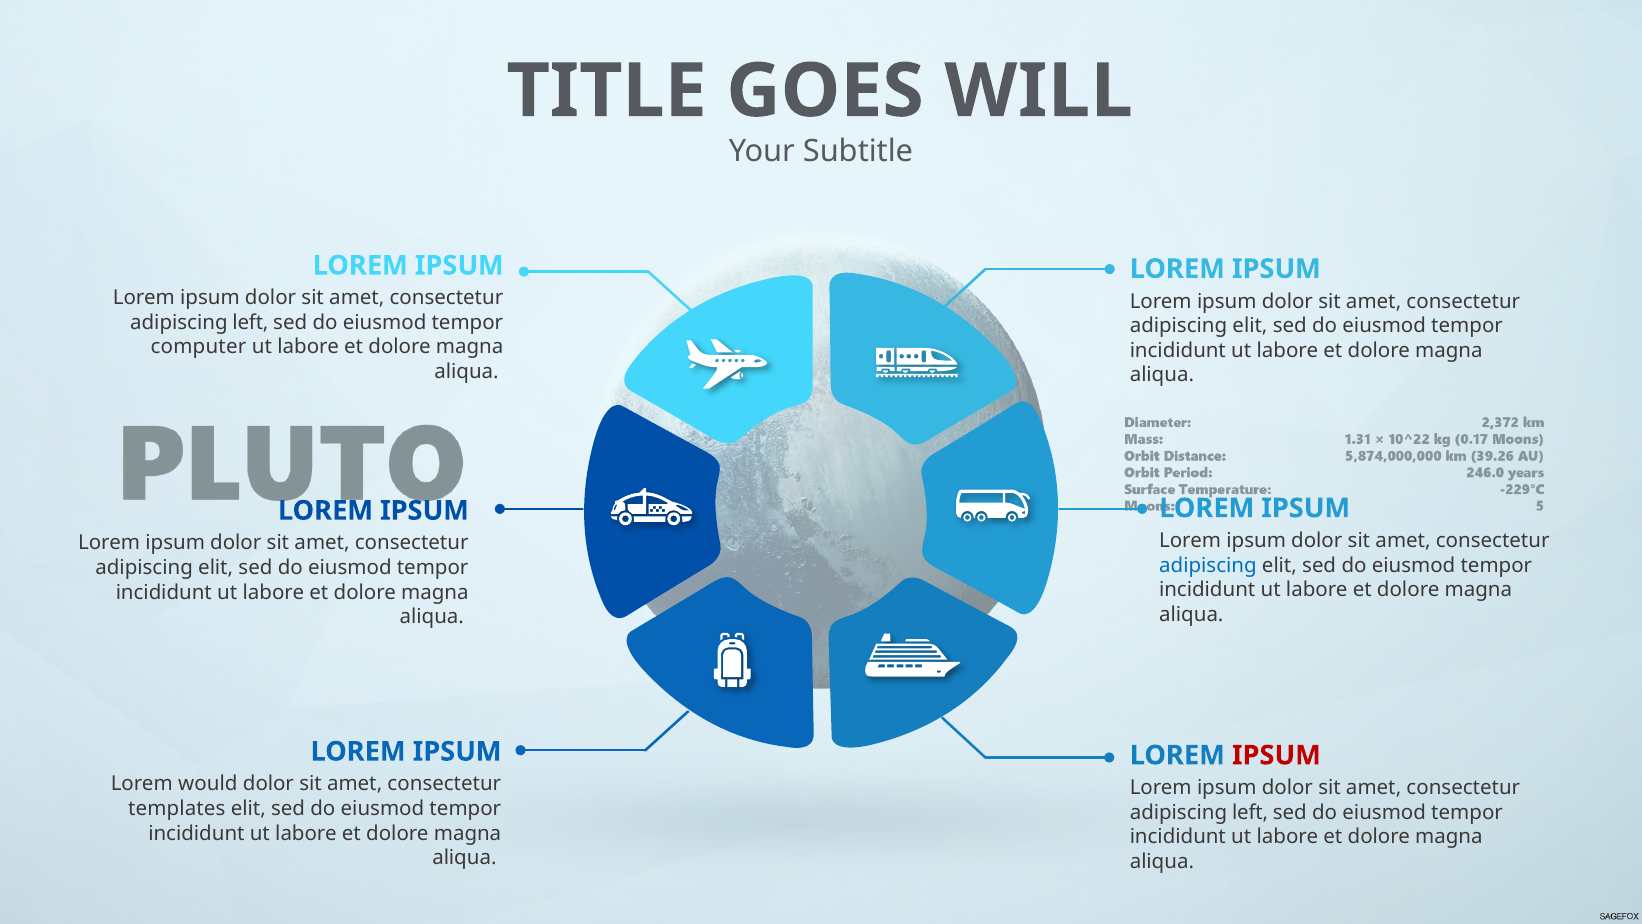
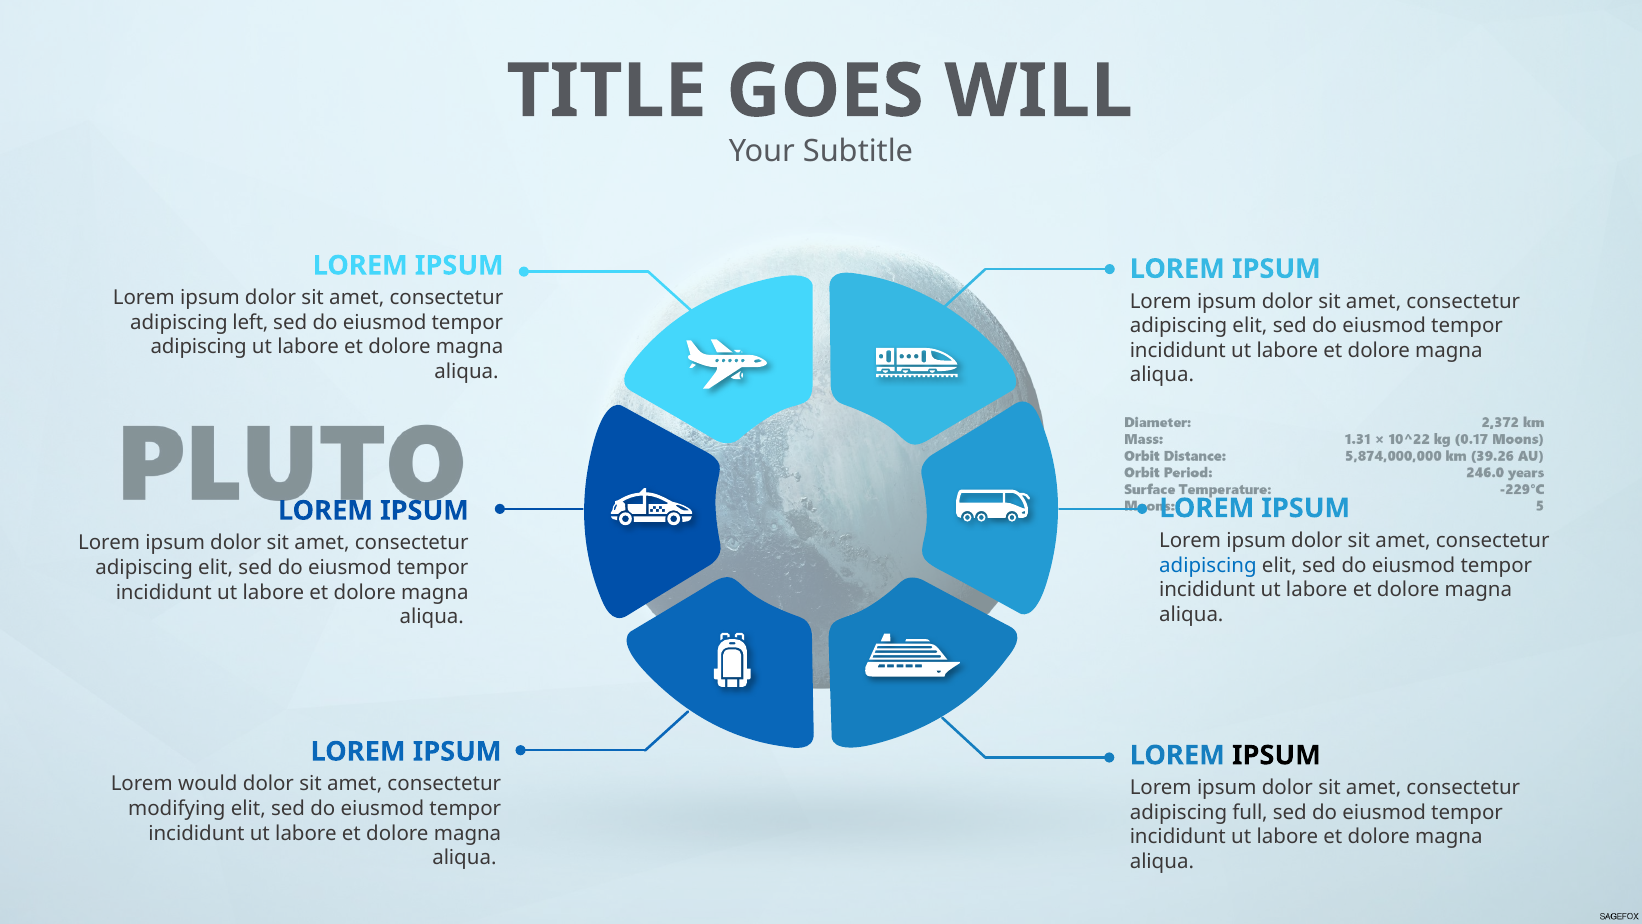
computer: computer -> adipiscing (199, 347)
IPSUM colour: red -> black (1276, 755)
templates: templates -> modifying (177, 808)
left: left -> full (1250, 812)
